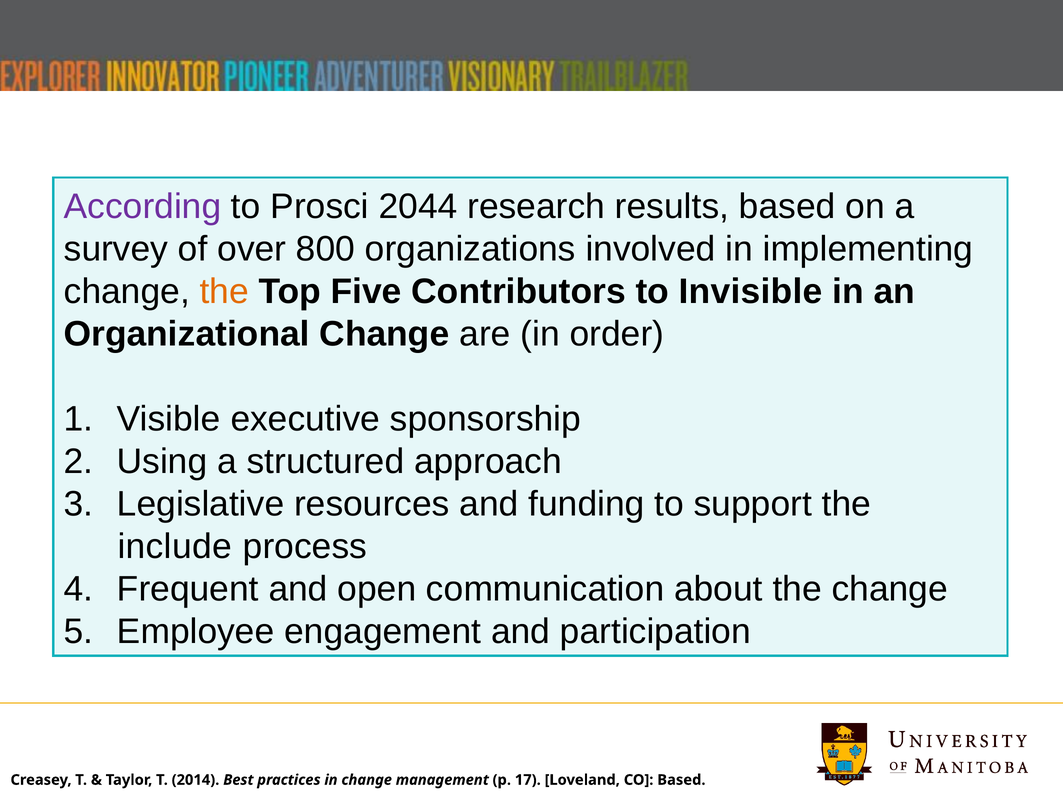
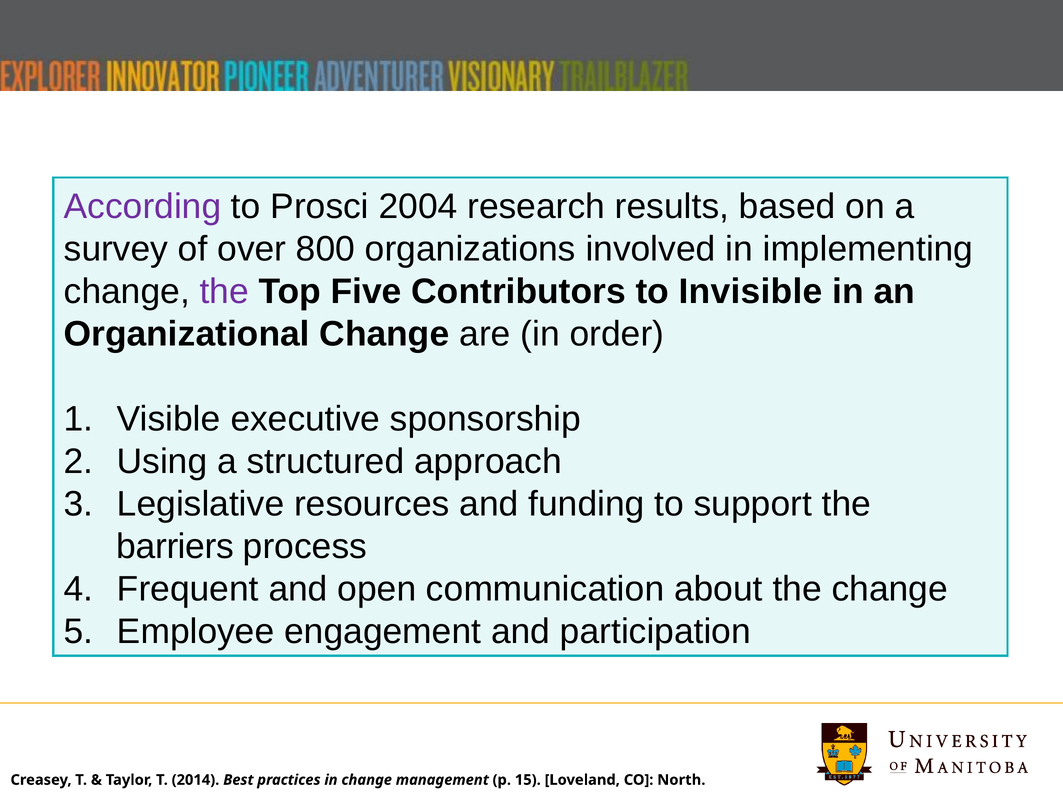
2044: 2044 -> 2004 (418, 207)
the colour: orange -> purple (224, 292)
include: include -> barriers (175, 547)
17: 17 -> 15 (528, 780)
CO Based: Based -> North (681, 780)
